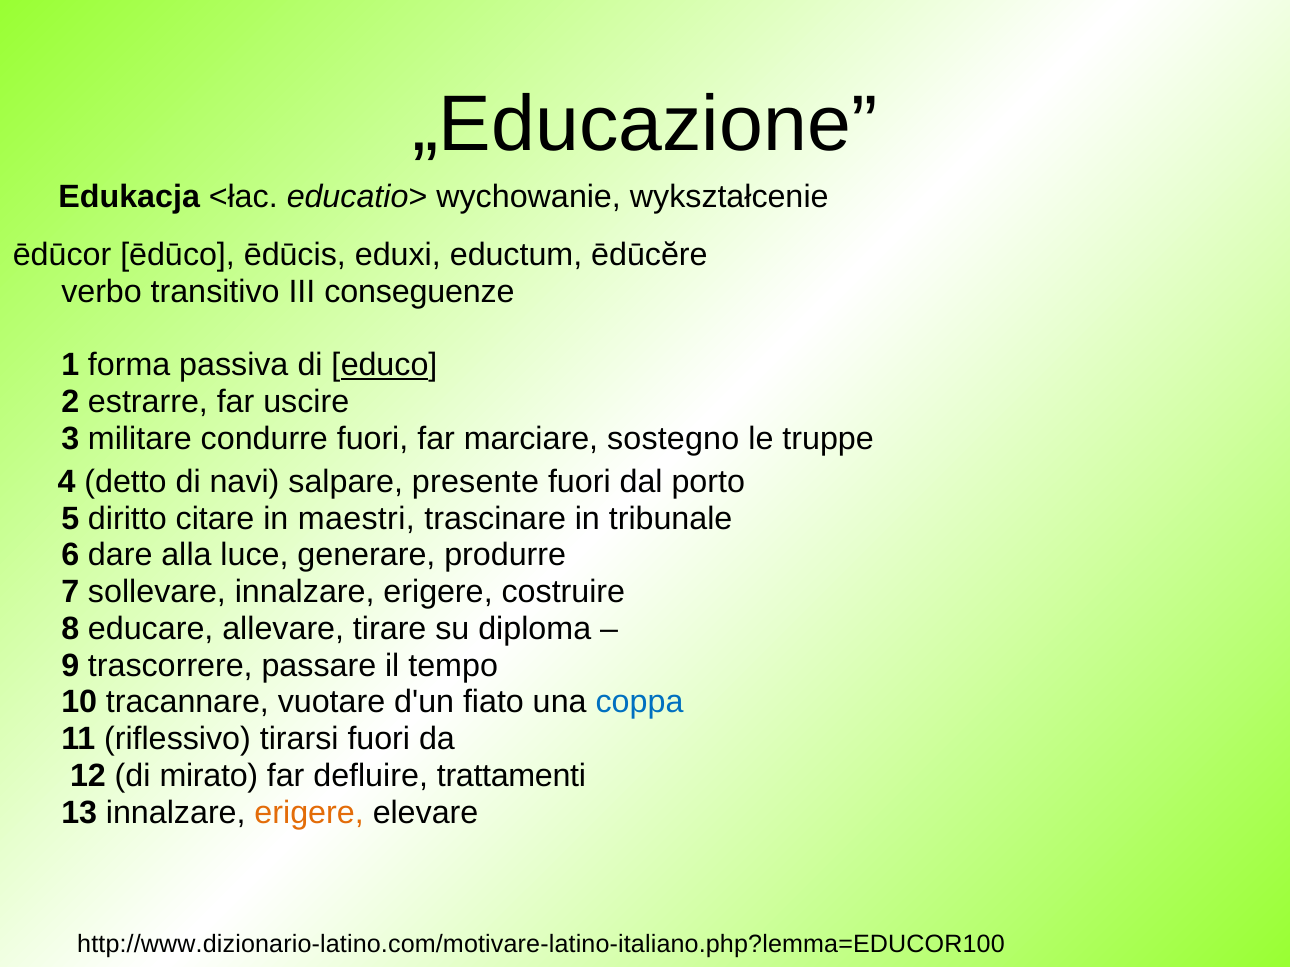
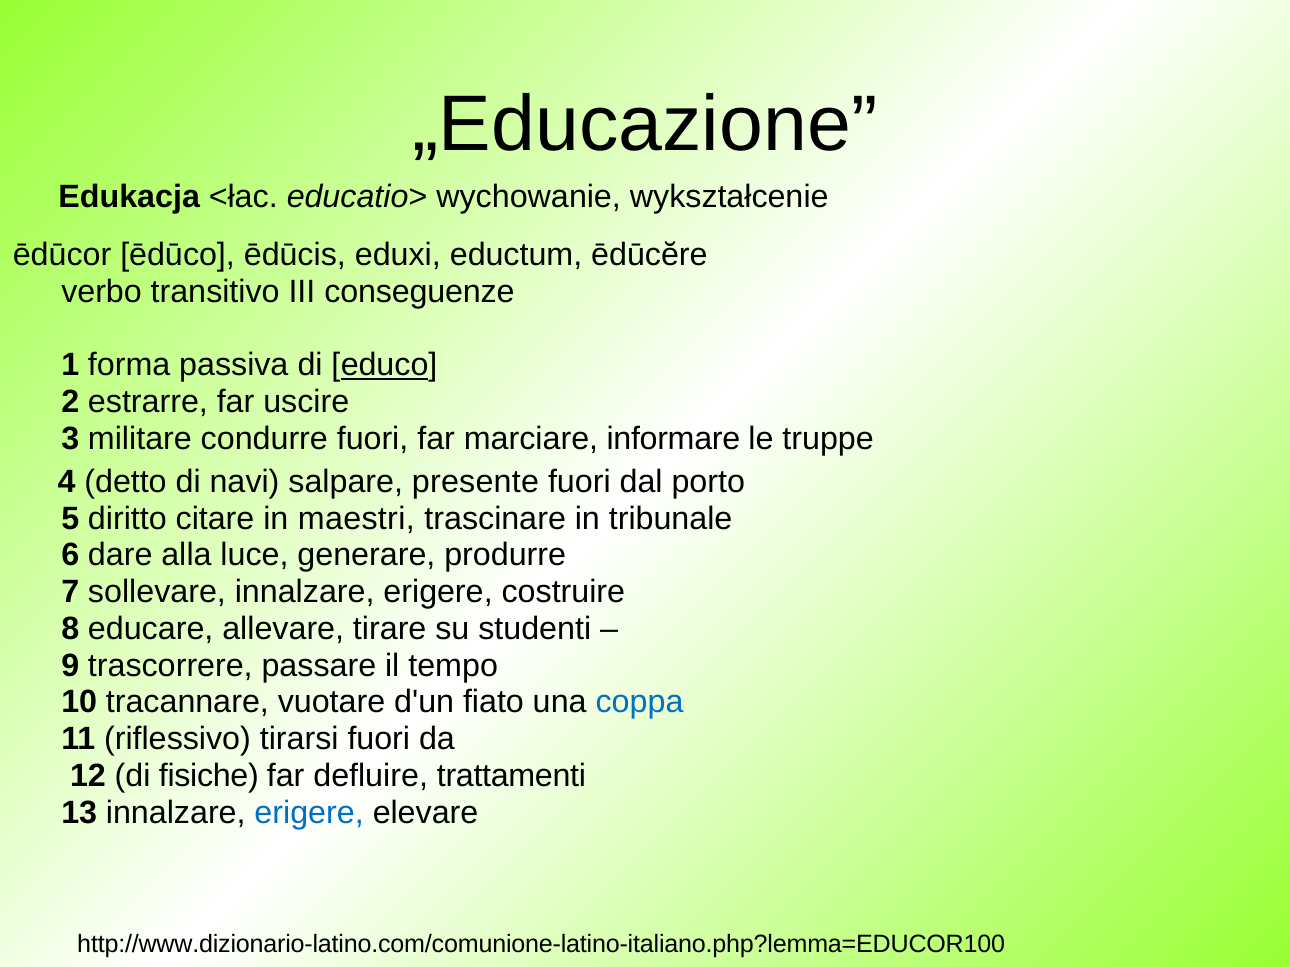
sostegno: sostegno -> informare (673, 439)
diploma: diploma -> studenti (535, 629)
mirato: mirato -> fisiche (209, 776)
erigere colour: orange -> blue (309, 813)
http://www.dizionario-latino.com/motivare-latino-italiano.php?lemma=EDUCOR100: http://www.dizionario-latino.com/motivare-latino-italiano.php?lemma=EDUCOR100 -> http://www.dizionario-latino.com/comunione-latino-italiano.php?lemma=EDUCOR100 (541, 945)
